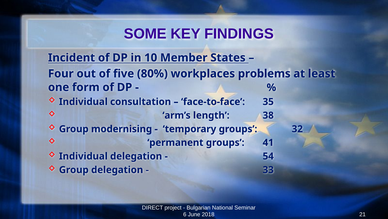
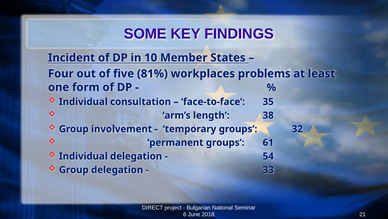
80%: 80% -> 81% (152, 73)
modernising: modernising -> involvement (122, 129)
41: 41 -> 61 (268, 142)
